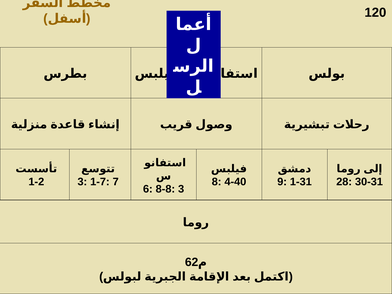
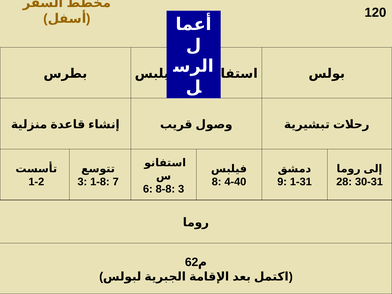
1-7: 1-7 -> 1-8 (100, 182)
